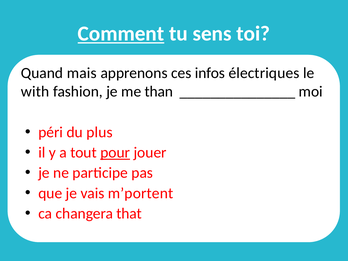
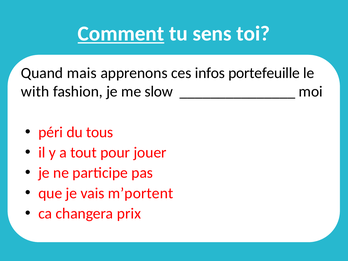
électriques: électriques -> portefeuille (264, 73)
than: than -> slow (159, 92)
plus: plus -> tous (100, 132)
pour underline: present -> none (115, 153)
that: that -> prix (129, 214)
